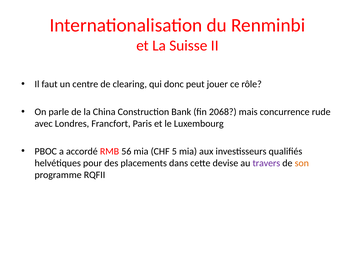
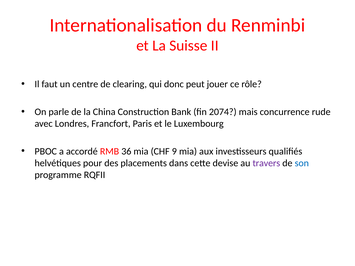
2068: 2068 -> 2074 (223, 112)
56: 56 -> 36 (126, 151)
5: 5 -> 9 (174, 151)
son colour: orange -> blue (302, 163)
